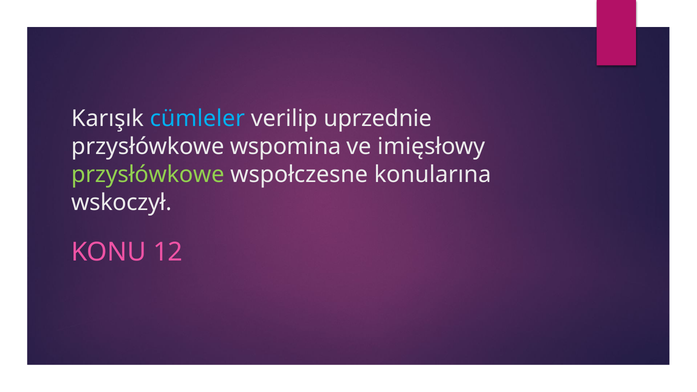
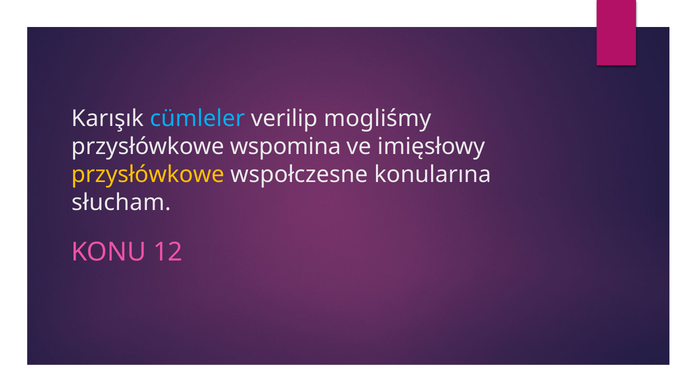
uprzednie: uprzednie -> mogliśmy (378, 119)
przysłówkowe colour: light green -> yellow (148, 175)
wskoczył: wskoczył -> słucham (121, 202)
